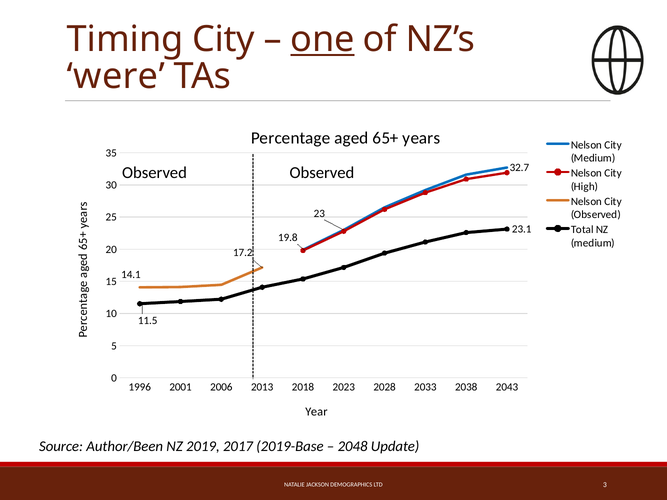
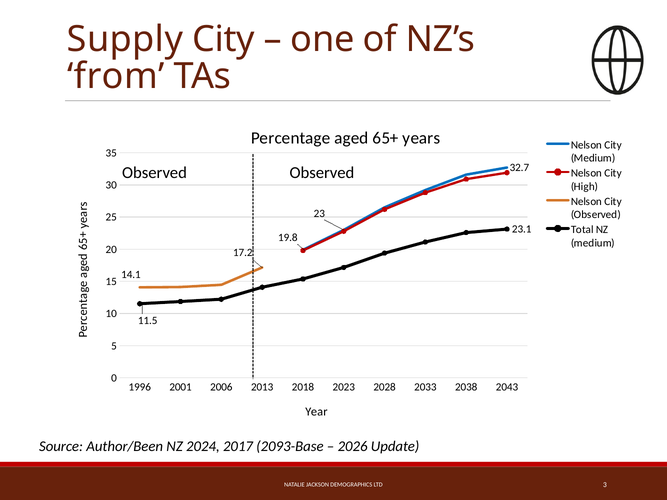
Timing: Timing -> Supply (125, 39)
one underline: present -> none (322, 39)
were: were -> from (116, 76)
2019: 2019 -> 2024 (203, 447)
2019-Base: 2019-Base -> 2093-Base (290, 447)
2048: 2048 -> 2026 (353, 447)
